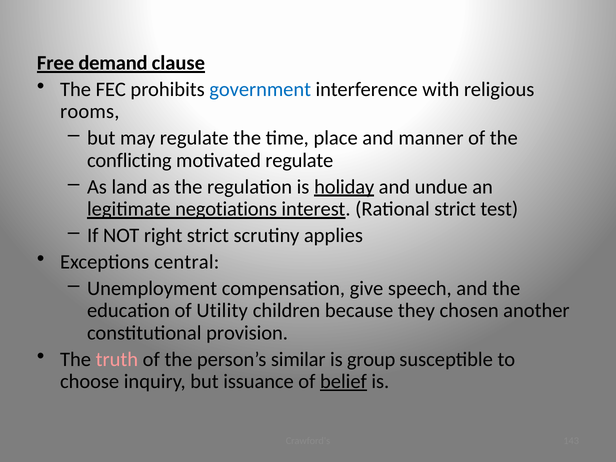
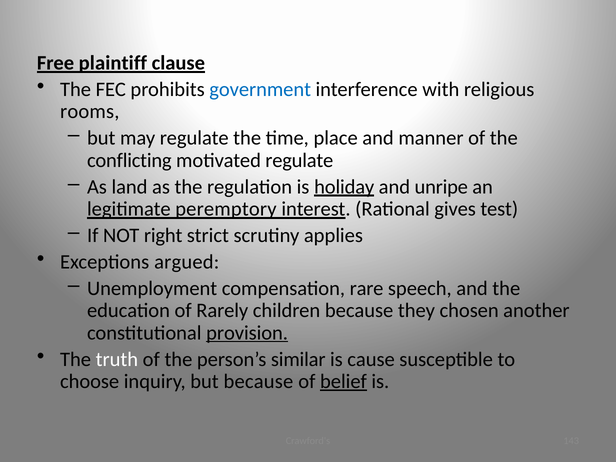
demand: demand -> plaintiff (113, 63)
undue: undue -> unripe (441, 187)
negotiations: negotiations -> peremptory (226, 209)
Rational strict: strict -> gives (455, 209)
central: central -> argued (187, 262)
give: give -> rare (367, 288)
Utility: Utility -> Rarely (222, 311)
provision underline: none -> present (247, 333)
truth colour: pink -> white (117, 359)
group: group -> cause (371, 359)
but issuance: issuance -> because (258, 381)
